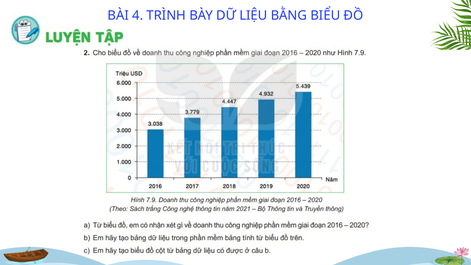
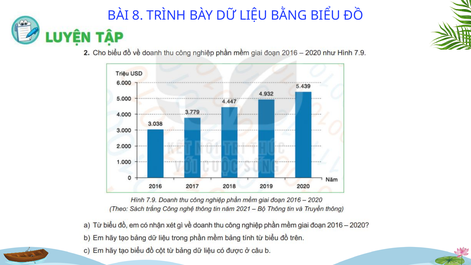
4: 4 -> 8 (138, 15)
